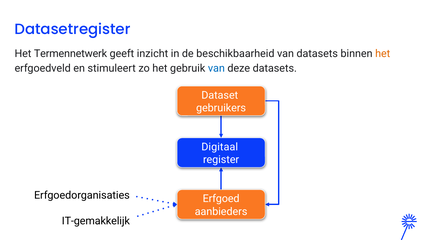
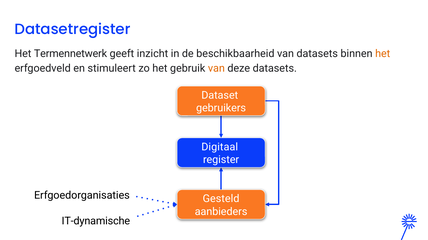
van colour: blue -> orange (216, 69)
Erfgoed: Erfgoed -> Gesteld (221, 199)
IT-gemakkelijk: IT-gemakkelijk -> IT-dynamische (96, 222)
